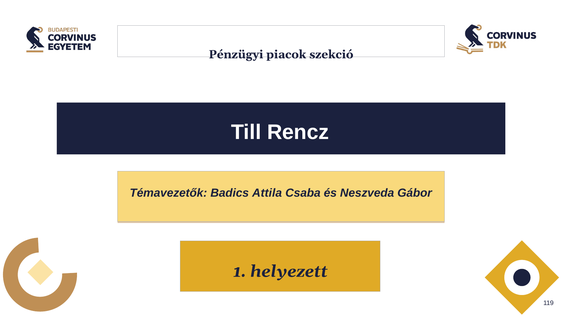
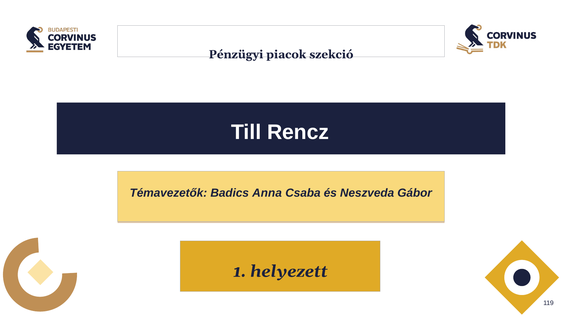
Attila: Attila -> Anna (267, 193)
